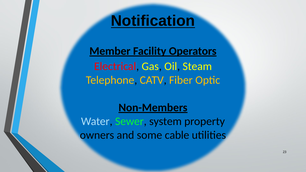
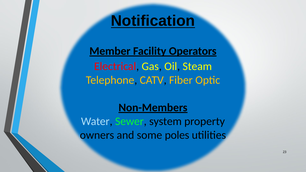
cable: cable -> poles (177, 135)
